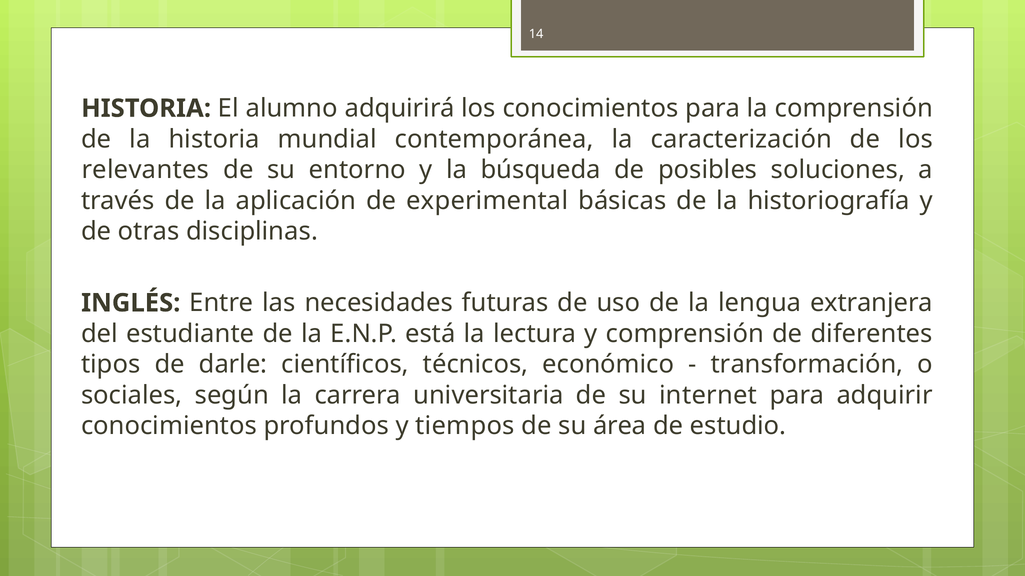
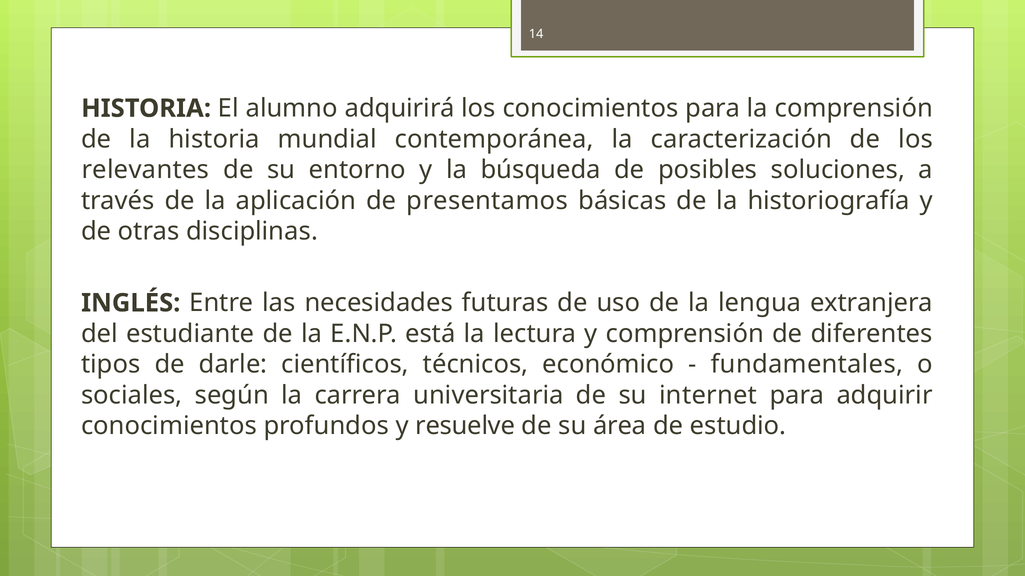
experimental: experimental -> presentamos (487, 201)
transformación: transformación -> fundamentales (807, 365)
tiempos: tiempos -> resuelve (465, 426)
